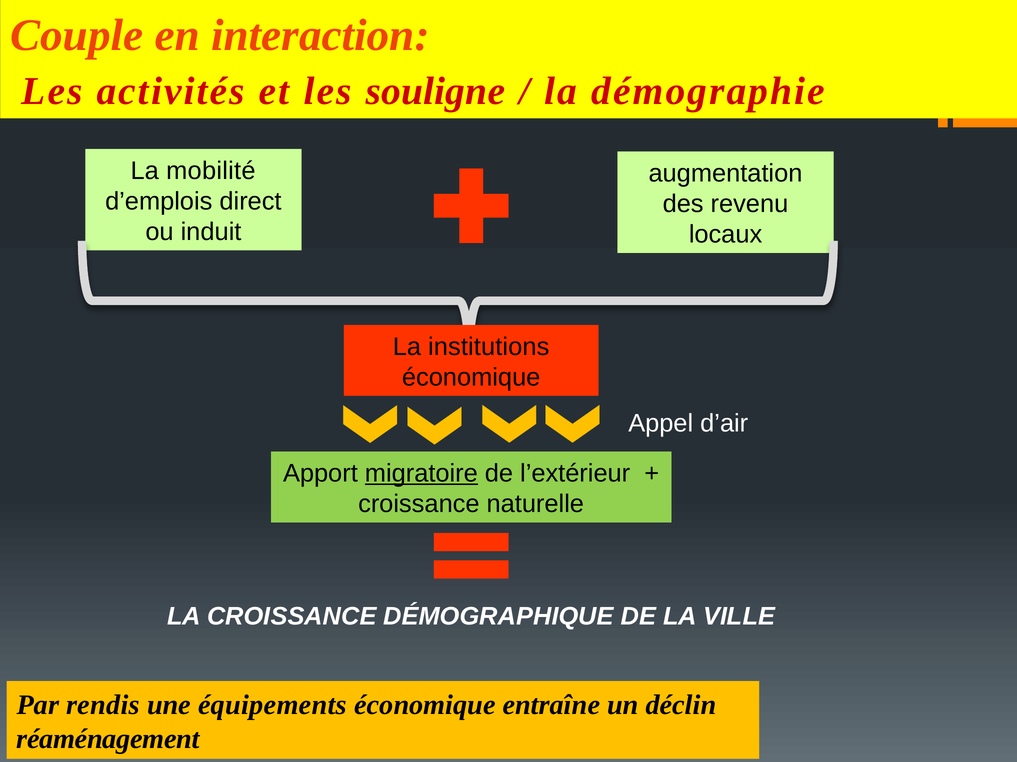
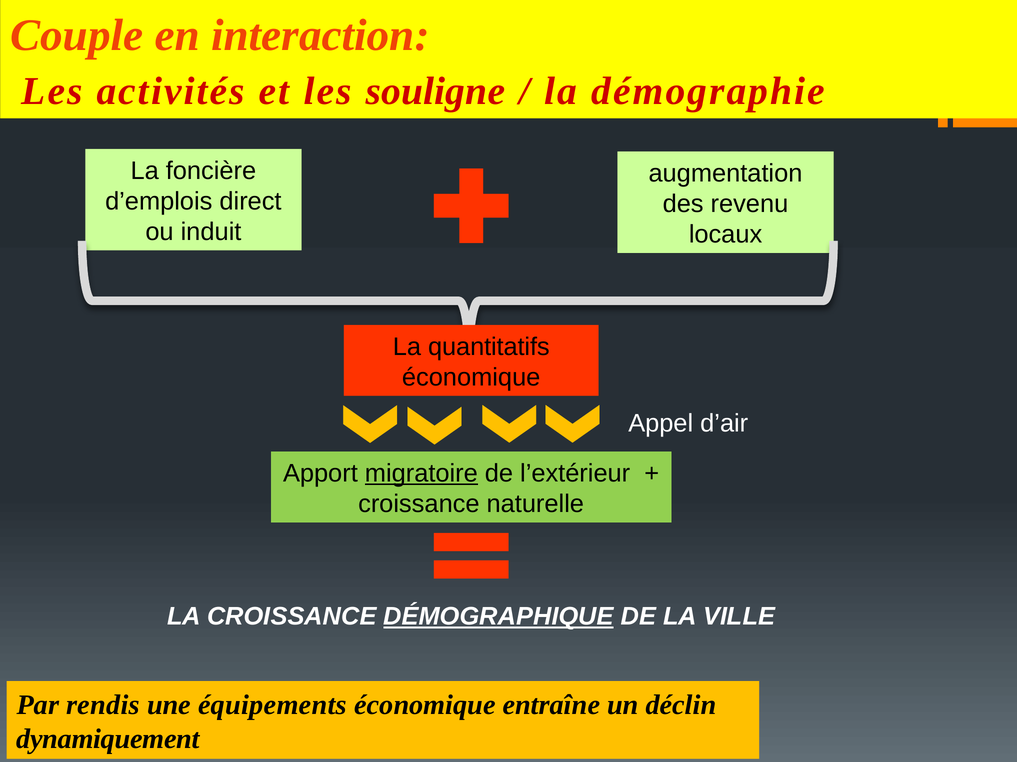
mobilité: mobilité -> foncière (211, 171)
institutions: institutions -> quantitatifs (489, 347)
DÉMOGRAPHIQUE underline: none -> present (499, 617)
réaménagement: réaménagement -> dynamiquement (108, 740)
